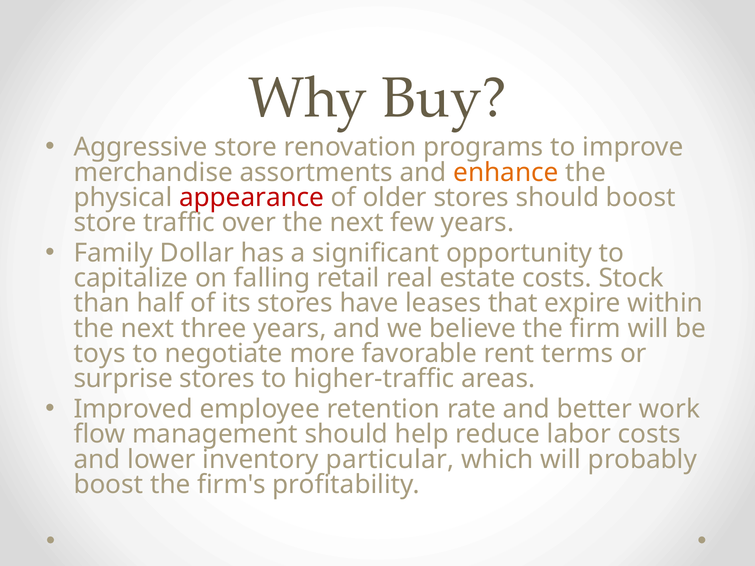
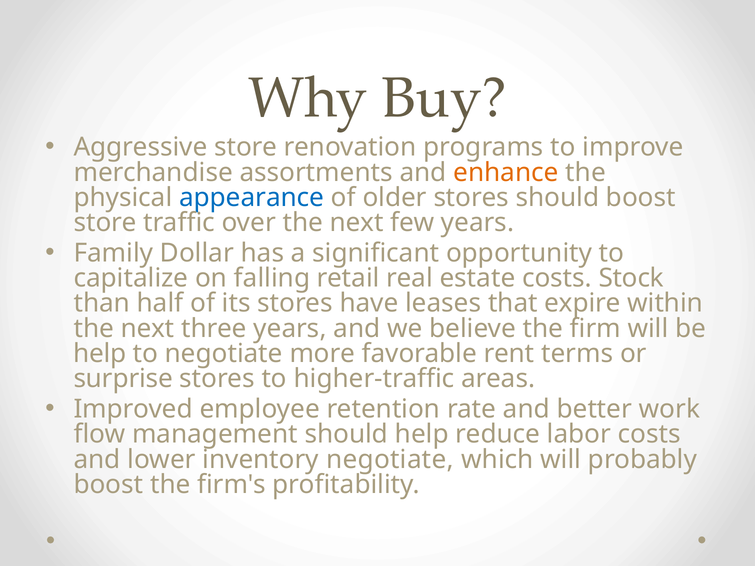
appearance colour: red -> blue (252, 198)
toys: toys -> help (100, 354)
inventory particular: particular -> negotiate (390, 460)
